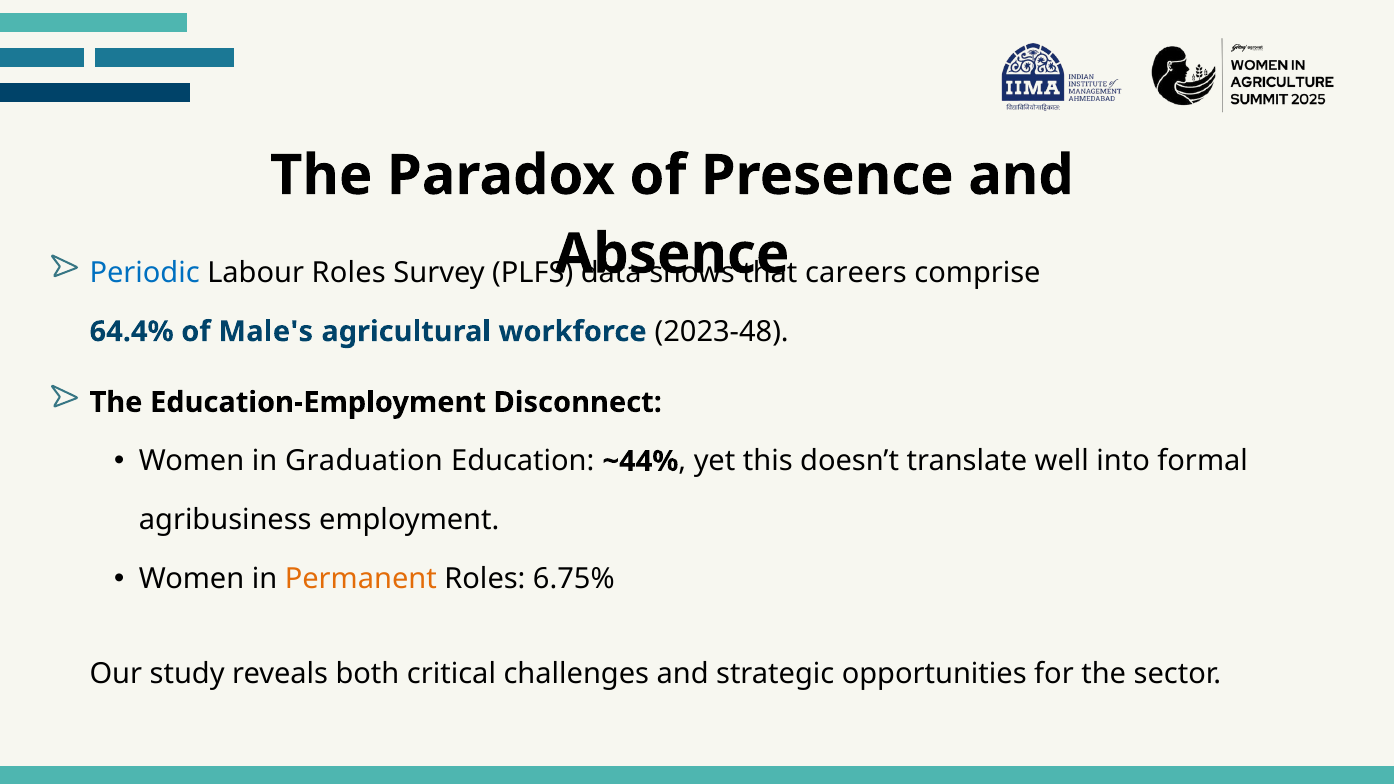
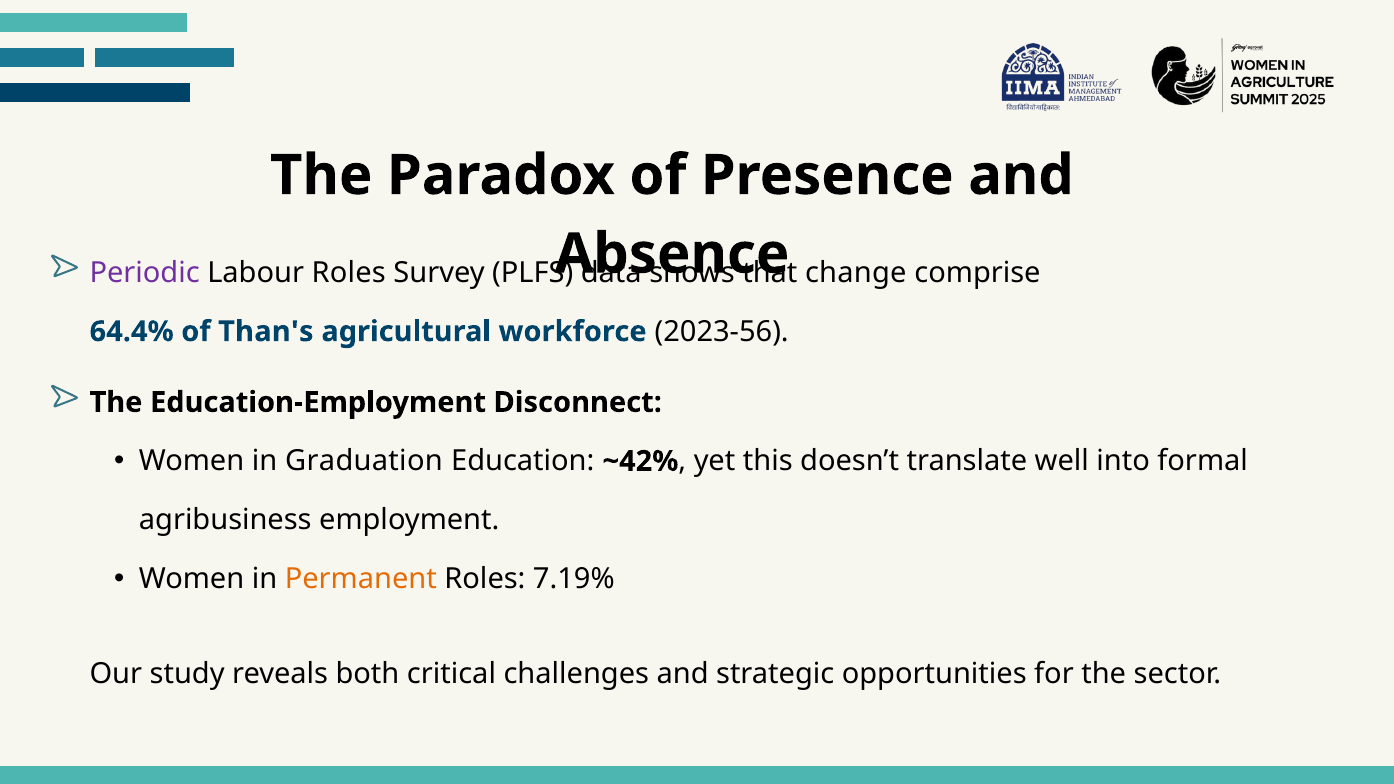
Periodic colour: blue -> purple (145, 273)
careers: careers -> change (856, 273)
Male's: Male's -> Than's (266, 332)
2023-48: 2023-48 -> 2023-56 (722, 332)
~44%: ~44% -> ~42% (640, 461)
6.75%: 6.75% -> 7.19% (574, 579)
